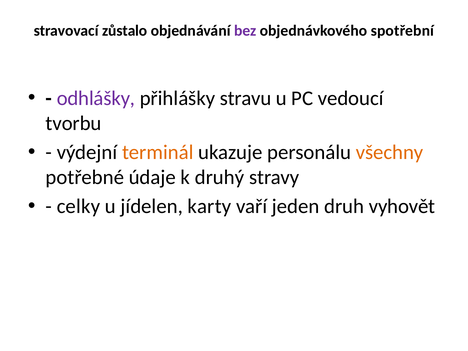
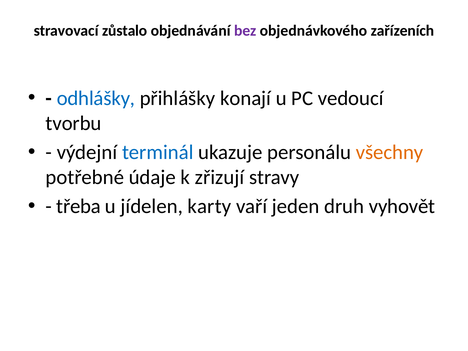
spotřební: spotřební -> zařízeních (403, 31)
odhlášky colour: purple -> blue (96, 98)
stravu: stravu -> konají (246, 98)
terminál colour: orange -> blue (158, 152)
druhý: druhý -> zřizují (220, 177)
celky: celky -> třeba (79, 206)
